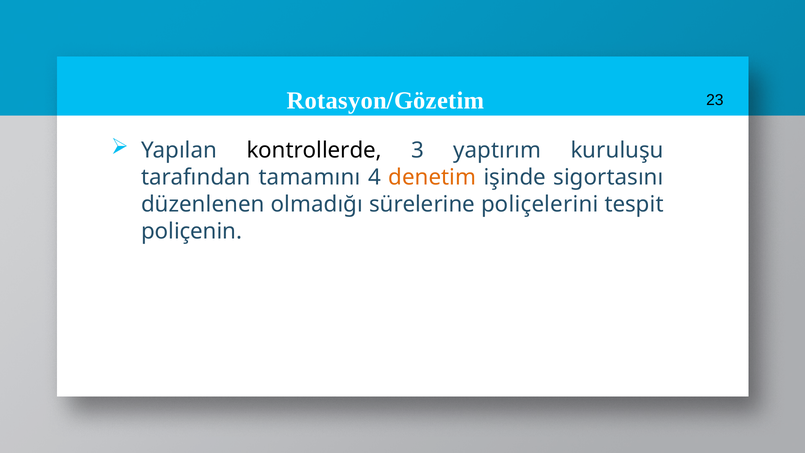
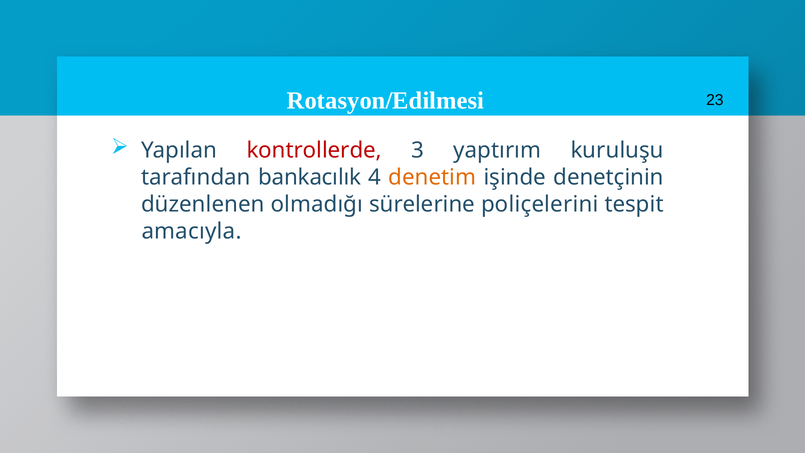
Rotasyon/Gözetim: Rotasyon/Gözetim -> Rotasyon/Edilmesi (386, 101)
kontrollerde colour: black -> red (314, 151)
tamamını: tamamını -> bankacılık (310, 177)
sigortasını: sigortasını -> denetçinin (608, 177)
poliçenin: poliçenin -> amacıyla (192, 231)
